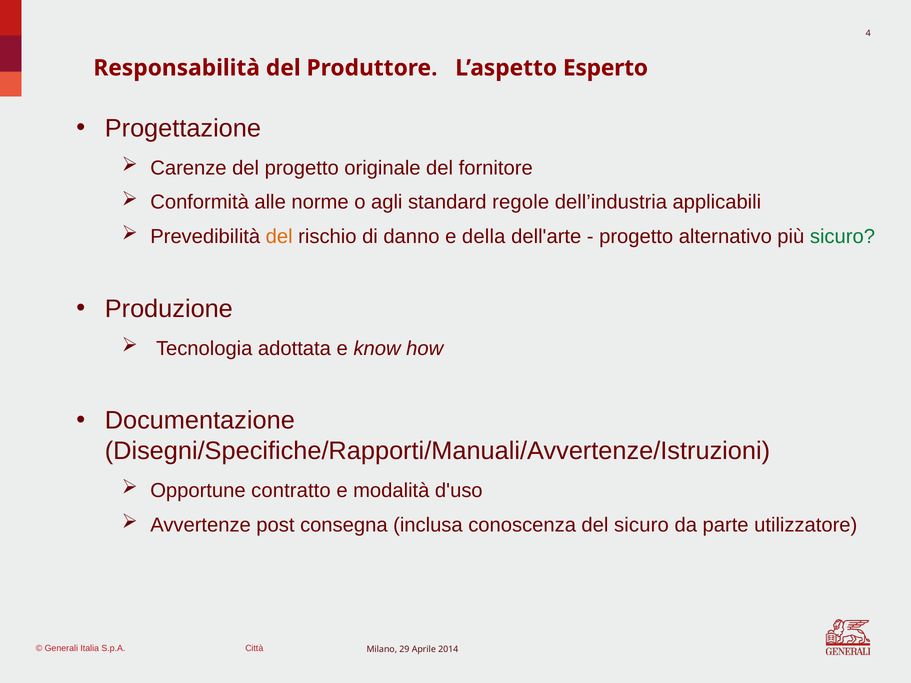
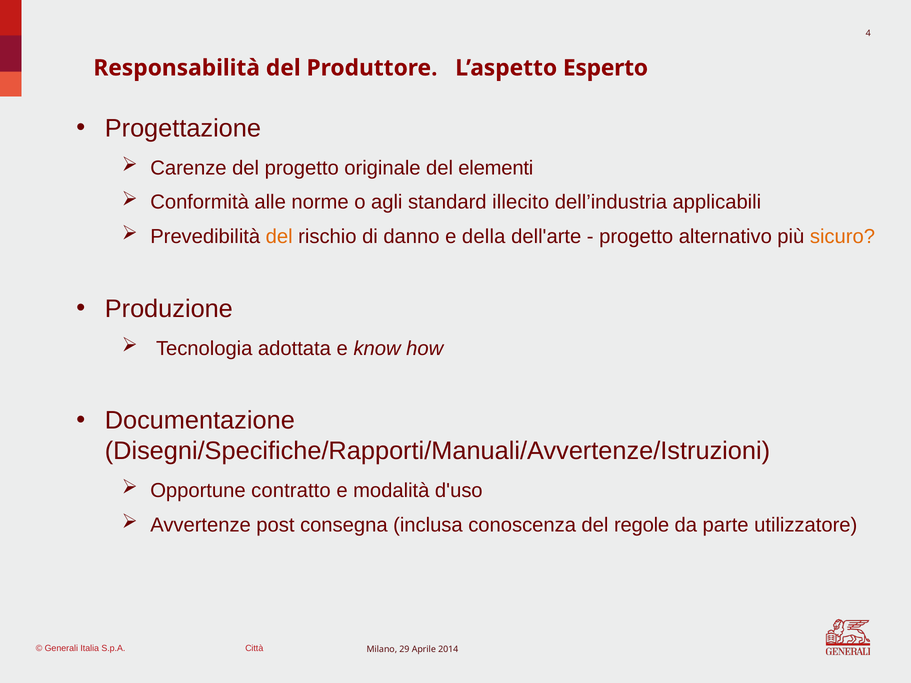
fornitore: fornitore -> elementi (496, 168)
regole: regole -> illecito (521, 202)
sicuro colour: green -> orange (842, 237)
del sicuro: sicuro -> regole (642, 525)
